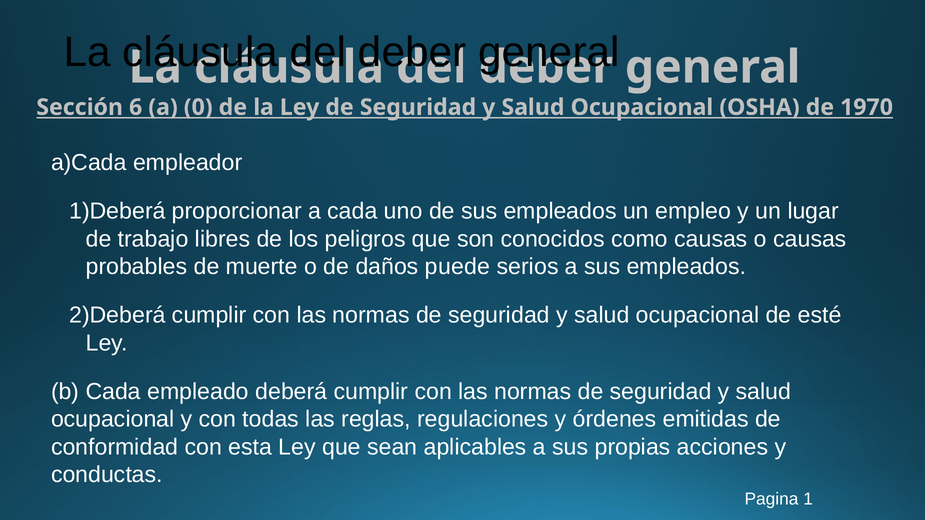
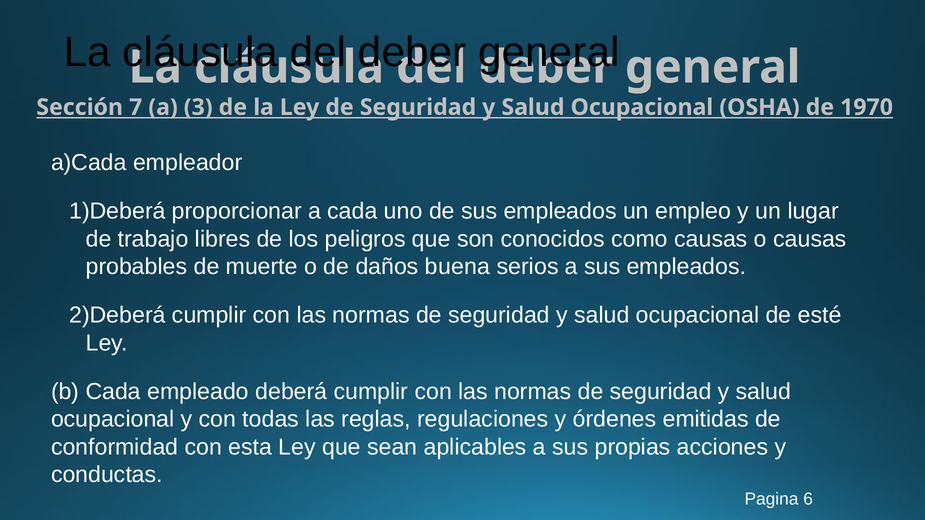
6: 6 -> 7 (136, 107)
0: 0 -> 3 (198, 107)
puede: puede -> buena (458, 267)
1: 1 -> 6 (808, 499)
